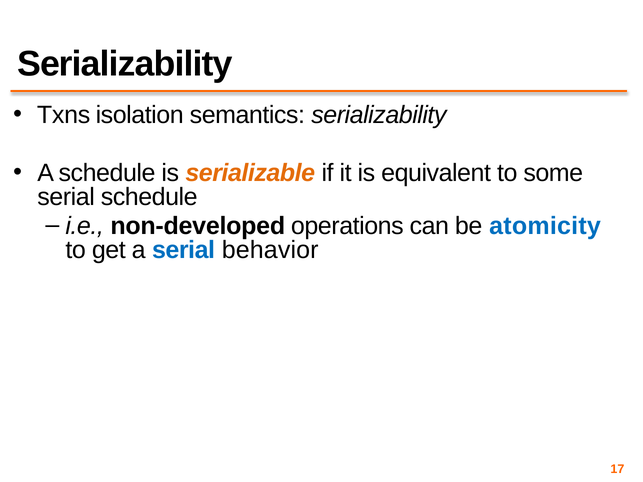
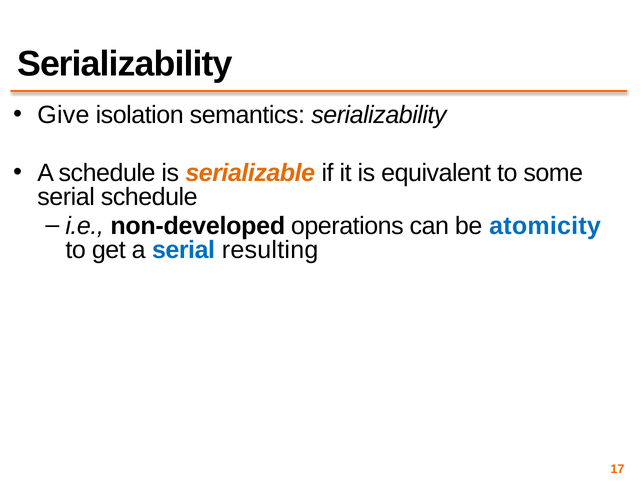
Txns: Txns -> Give (63, 115)
behavior: behavior -> resulting (270, 250)
